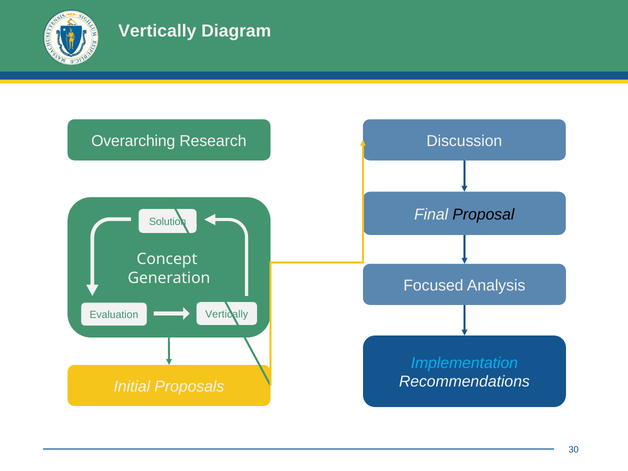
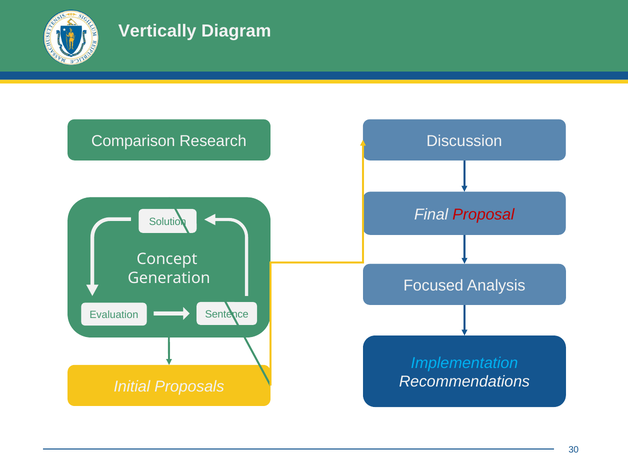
Overarching: Overarching -> Comparison (133, 141)
Proposal colour: black -> red (483, 214)
Evaluation Vertically: Vertically -> Sentence (227, 314)
